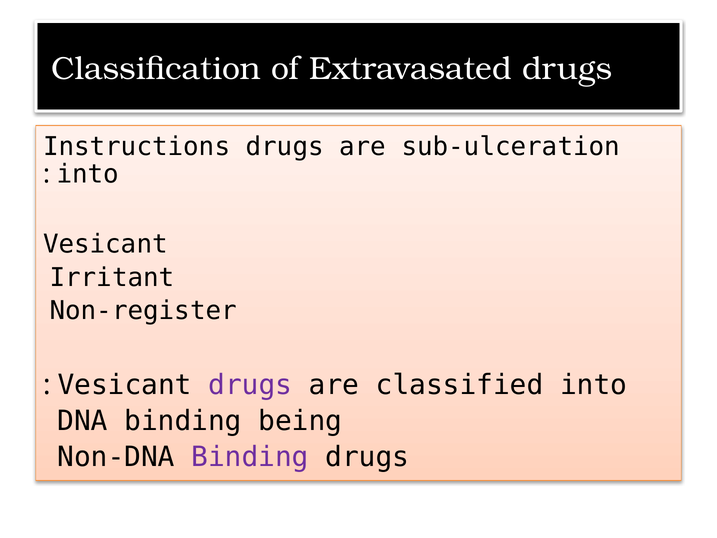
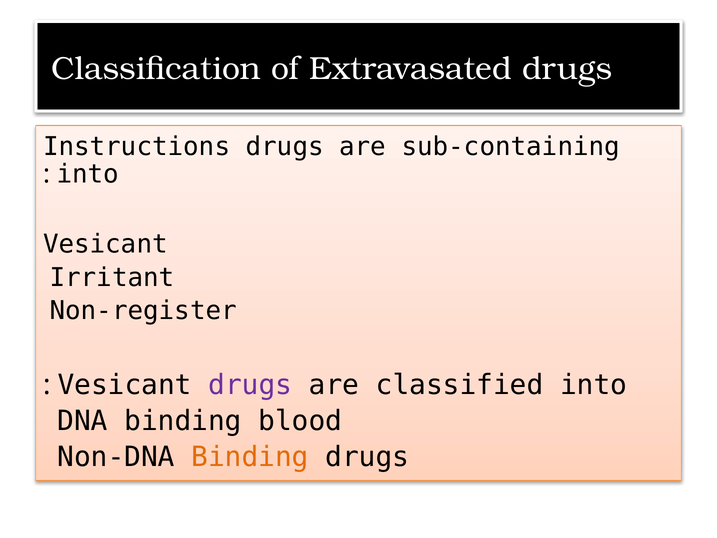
sub-ulceration: sub-ulceration -> sub-containing (511, 146)
being: being -> blood (300, 421)
Binding colour: purple -> orange (250, 457)
